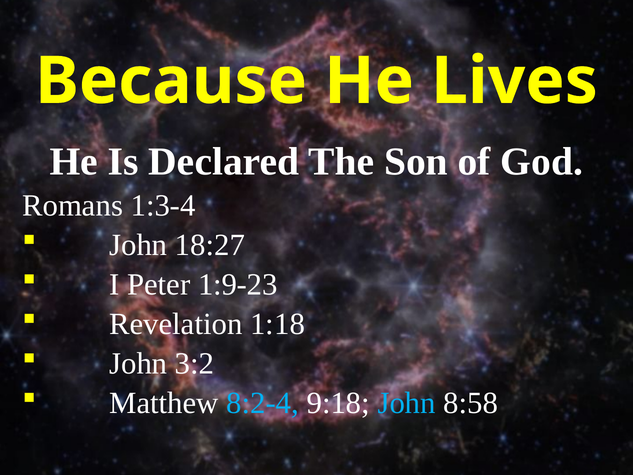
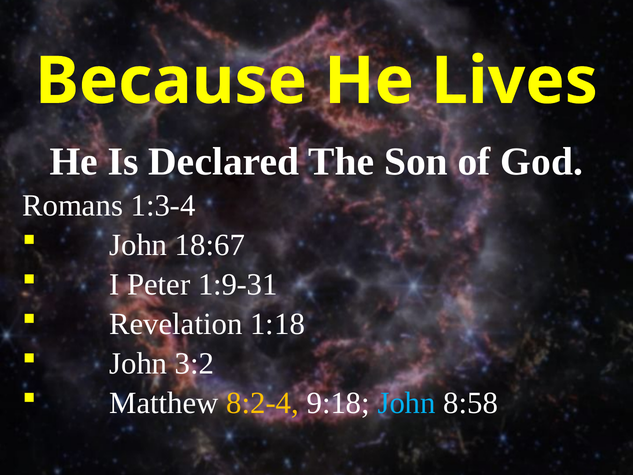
18:27: 18:27 -> 18:67 (210, 245)
1:9-23: 1:9-23 -> 1:9-31 (238, 284)
8:2-4 colour: light blue -> yellow (263, 403)
